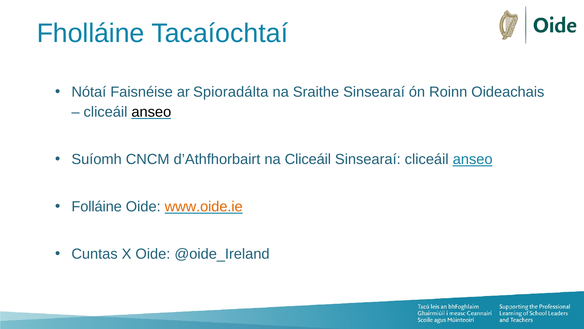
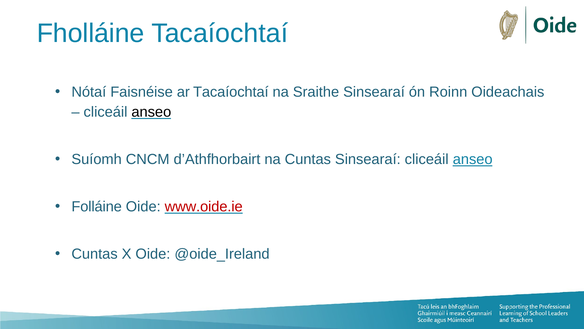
ar Spioradálta: Spioradálta -> Tacaíochtaí (231, 92)
na Cliceáil: Cliceáil -> Cuntas (308, 159)
www.oide.ie colour: orange -> red (204, 206)
